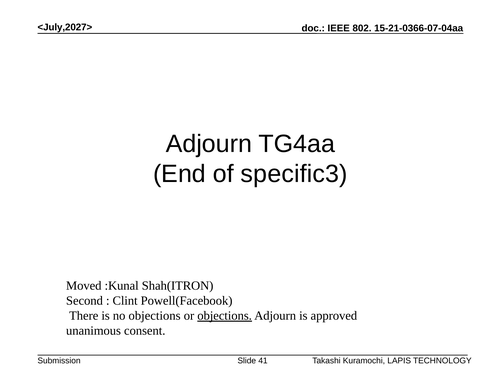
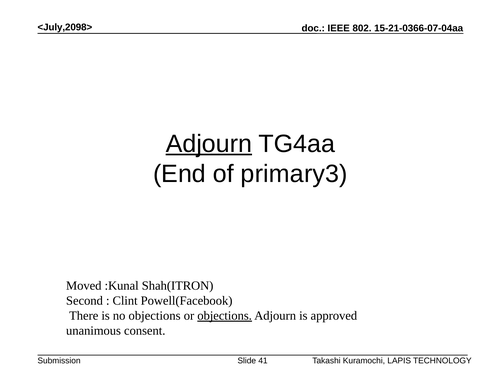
<July,2027>: <July,2027> -> <July,2098> (65, 27)
Adjourn underline: none -> present (209, 144)
specific3: specific3 -> primary3 (294, 174)
